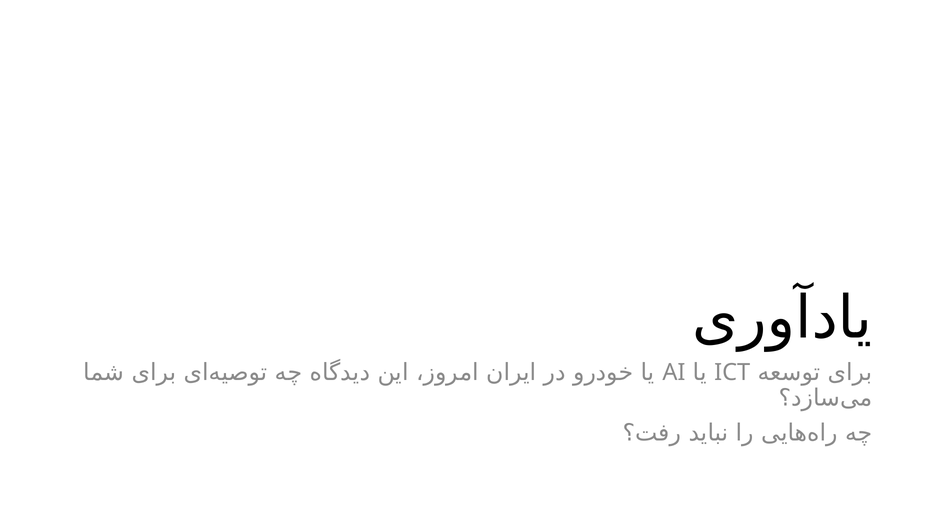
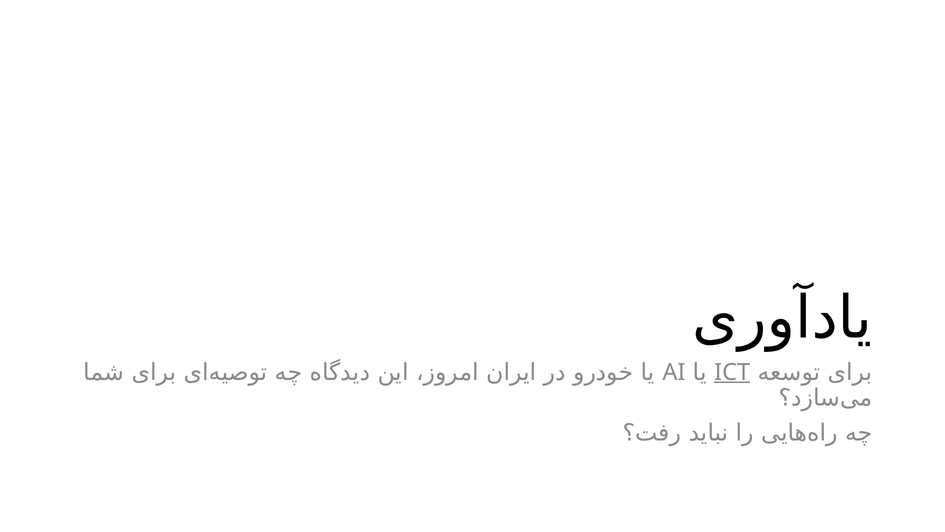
ICT underline: none -> present (732, 372)
